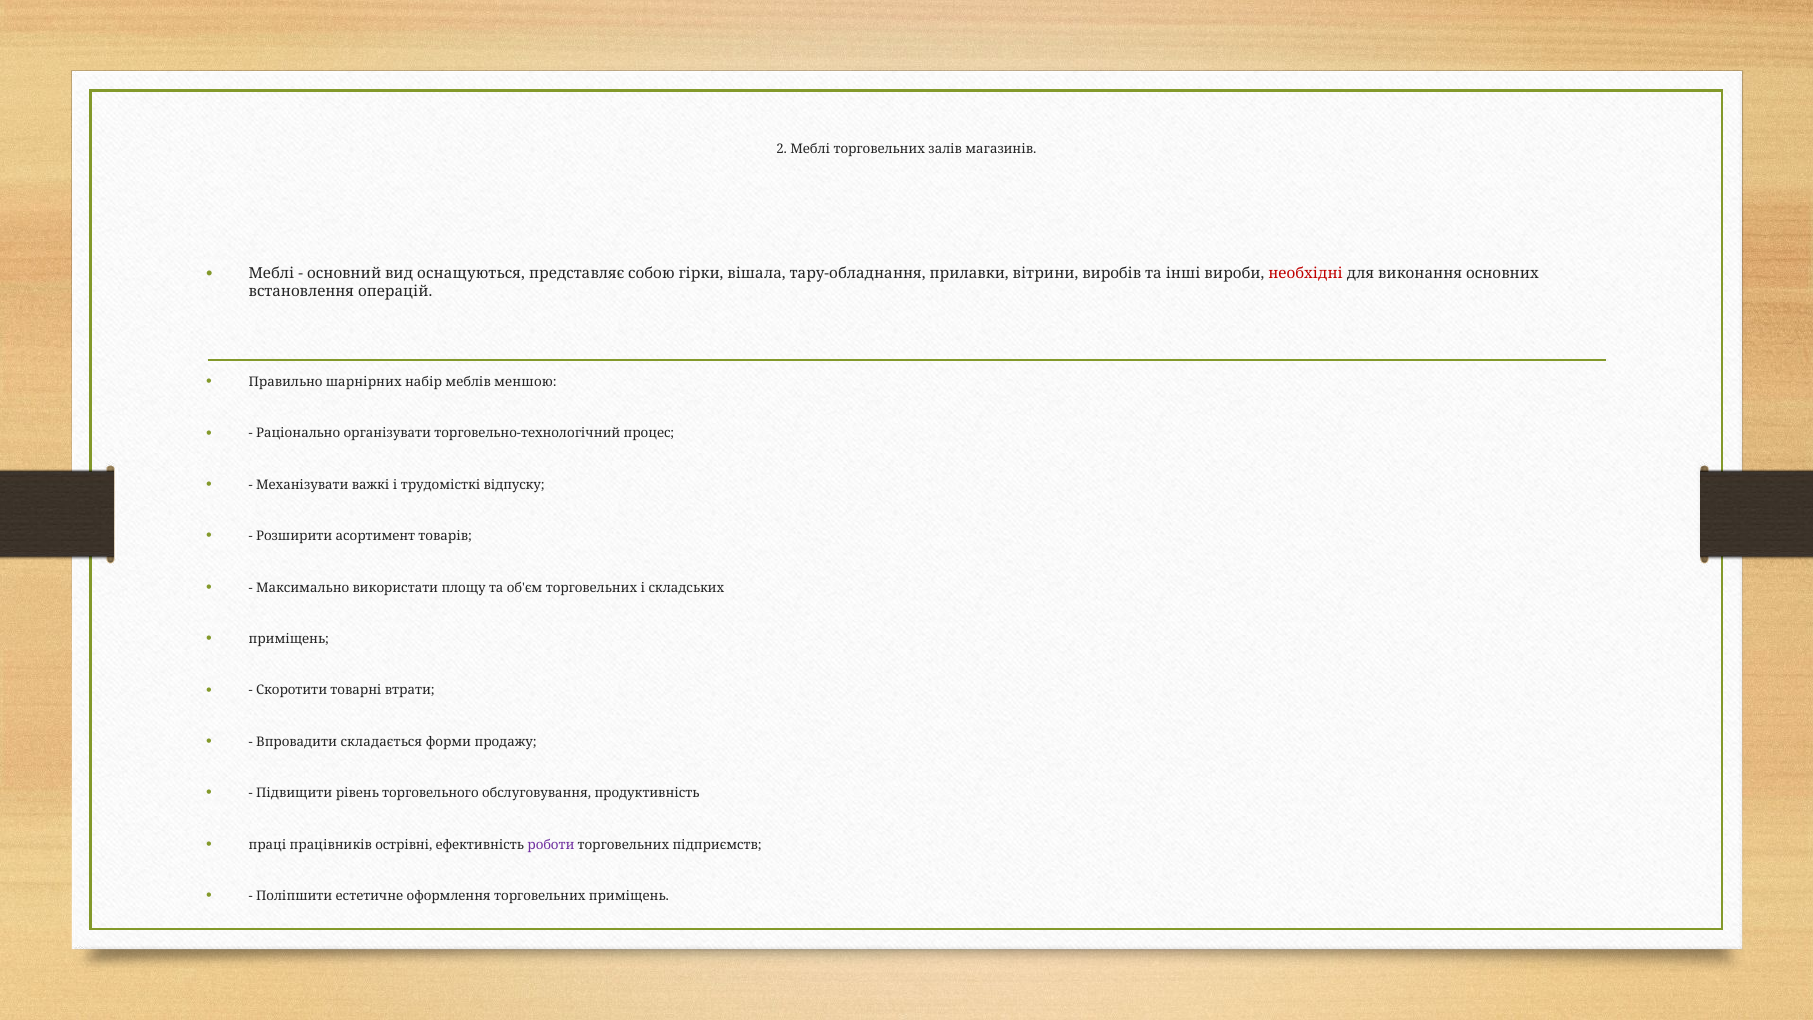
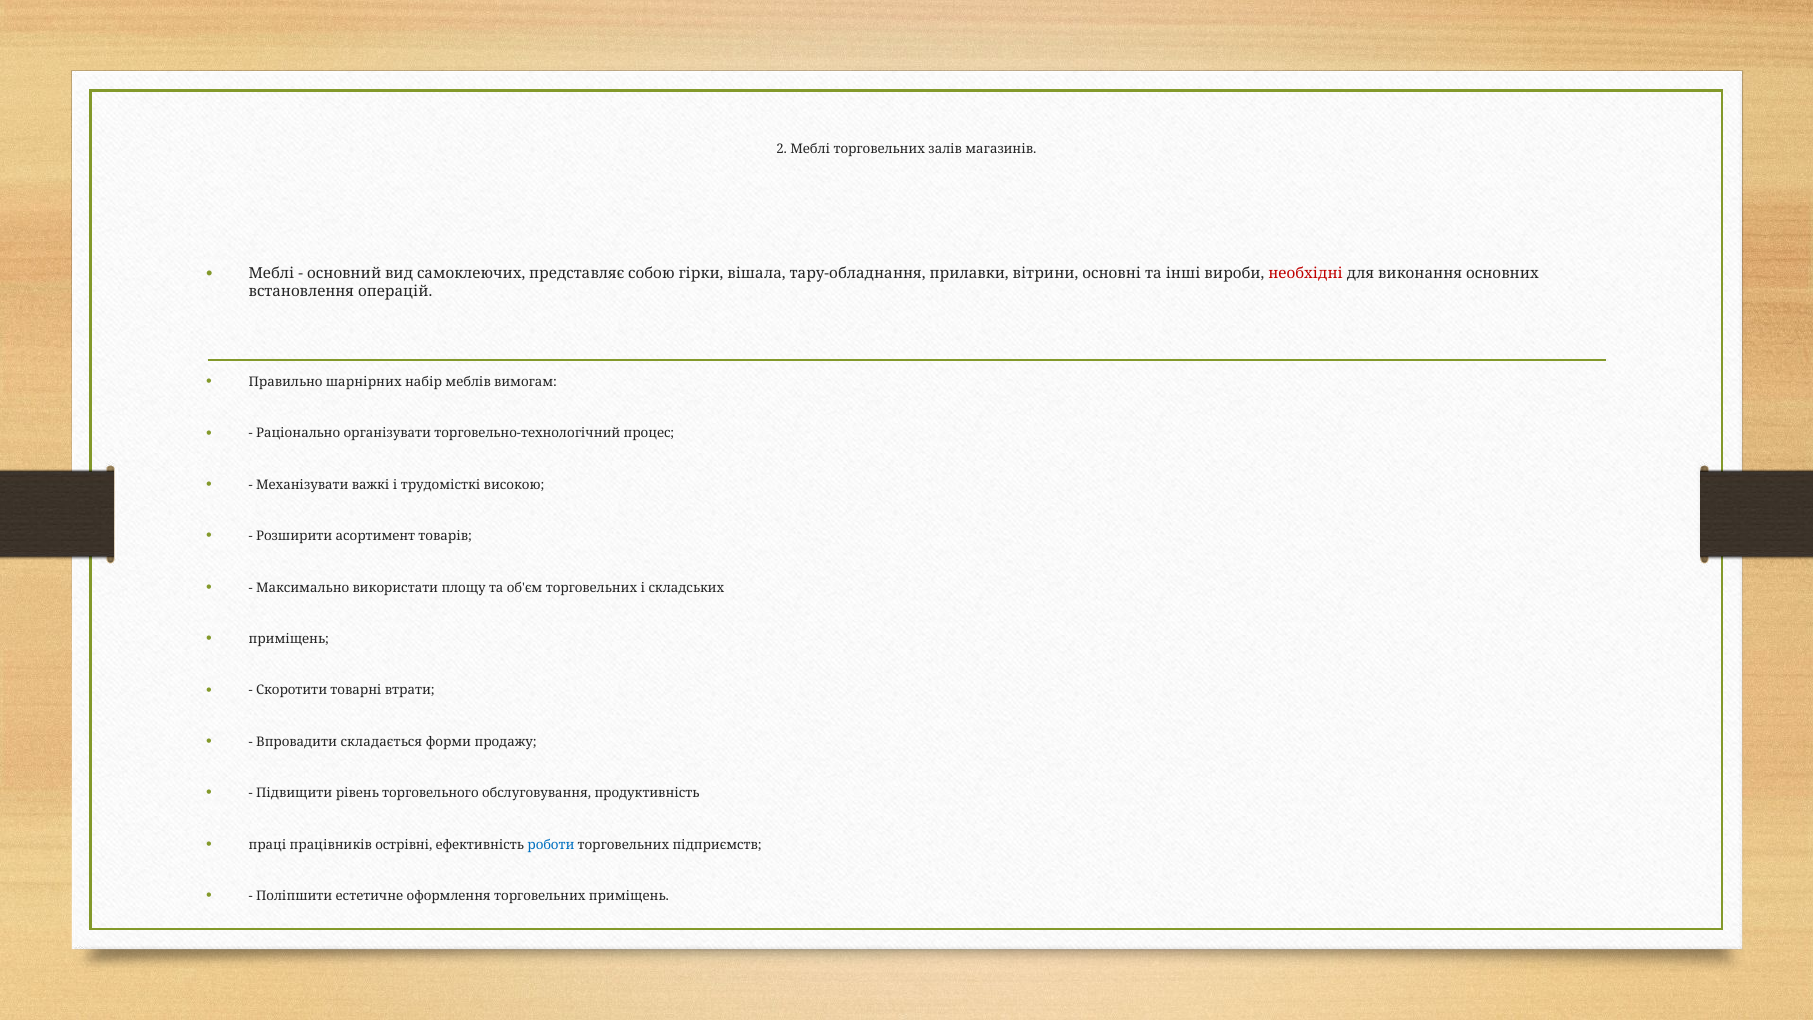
оснащуються: оснащуються -> самоклеючих (471, 274)
виробів: виробів -> основні (1112, 274)
меншою: меншою -> вимогам (526, 382)
відпуску: відпуску -> високою (514, 485)
роботи colour: purple -> blue (551, 845)
